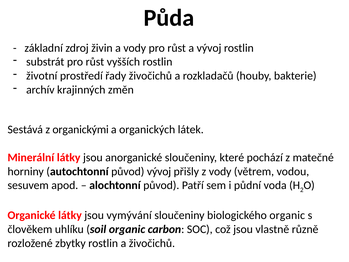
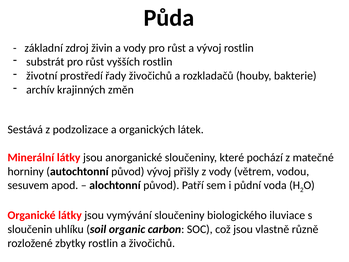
organickými: organickými -> podzolizace (81, 129)
biologického organic: organic -> iluviace (287, 215)
člověkem: člověkem -> sloučenin (30, 229)
